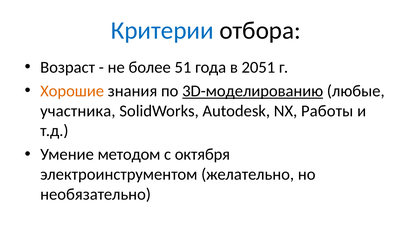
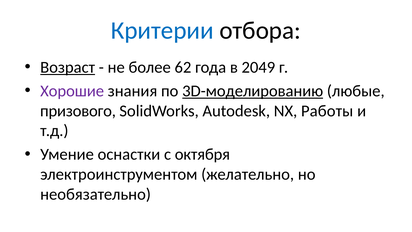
Возраст underline: none -> present (68, 67)
51: 51 -> 62 (183, 67)
2051: 2051 -> 2049 (258, 67)
Хорошие colour: orange -> purple (72, 91)
участника: участника -> призового (78, 111)
методом: методом -> оснастки (129, 154)
